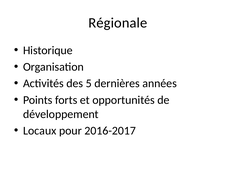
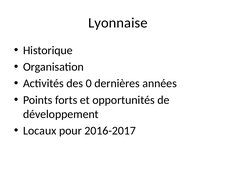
Régionale: Régionale -> Lyonnaise (118, 23)
5: 5 -> 0 (89, 83)
